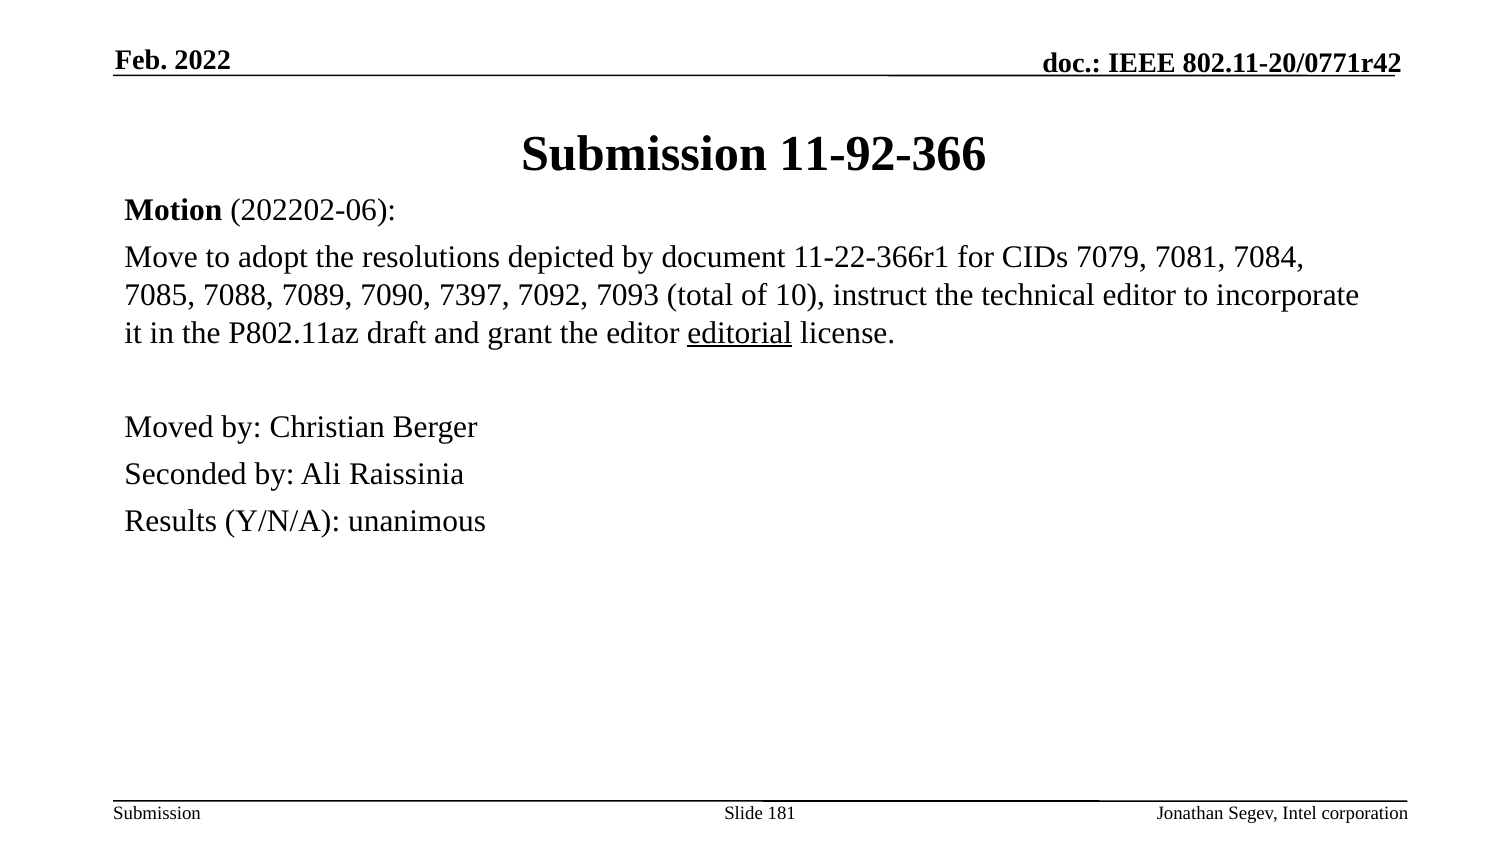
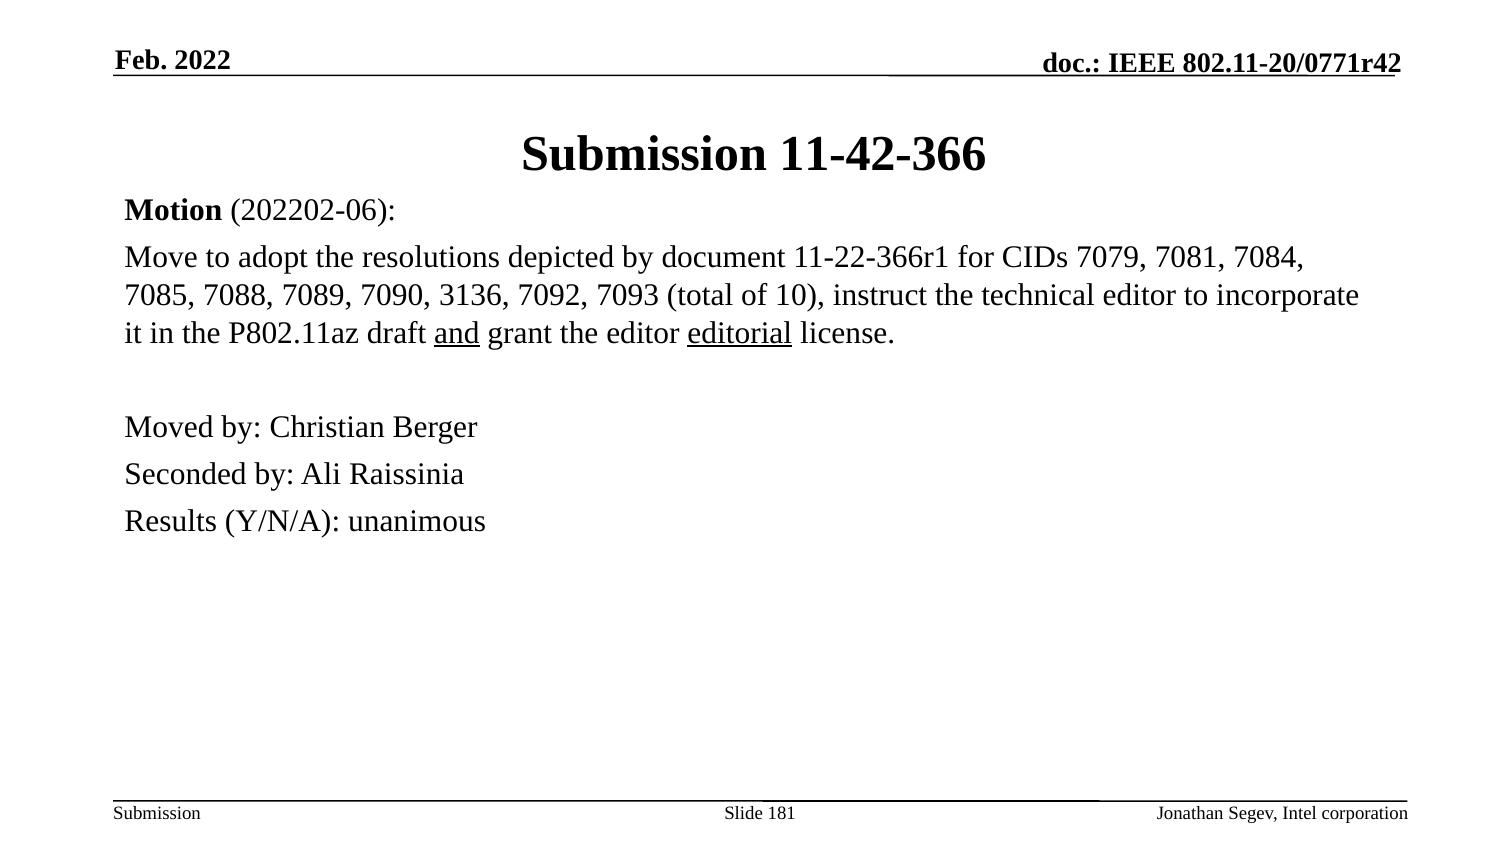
11-92-366: 11-92-366 -> 11-42-366 (883, 154)
7397: 7397 -> 3136 (474, 295)
and underline: none -> present (457, 333)
